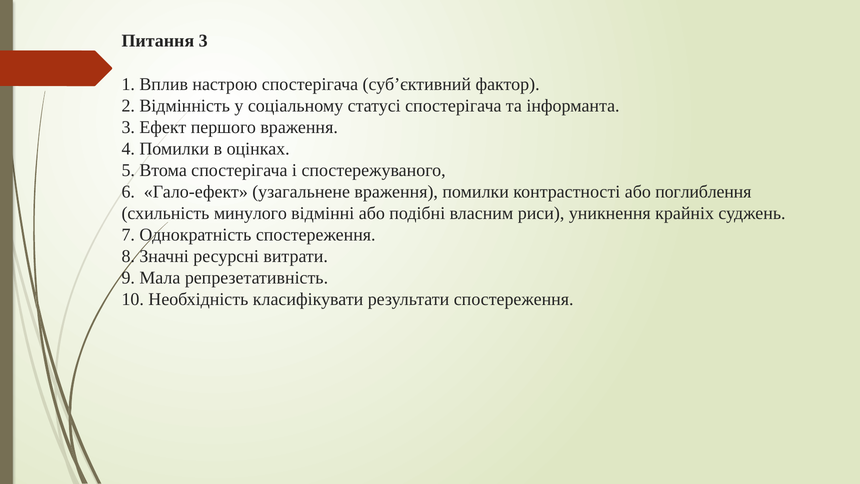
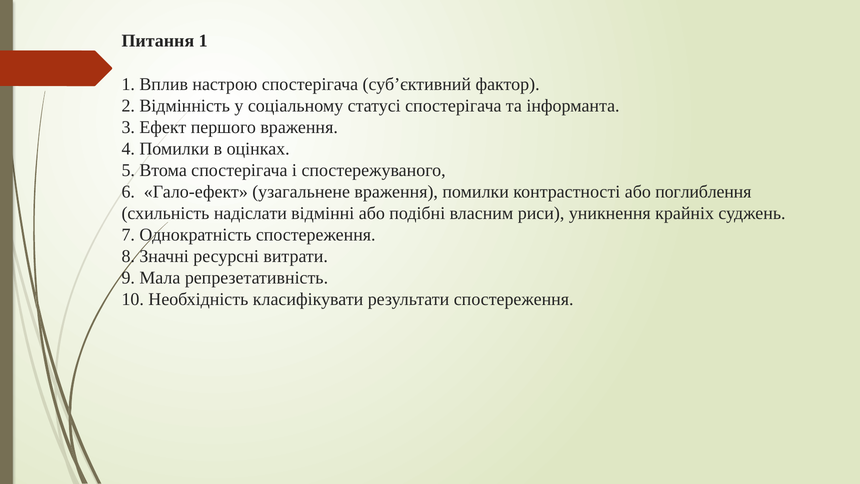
Питання 3: 3 -> 1 (203, 41)
минулого: минулого -> надіслати (250, 213)
